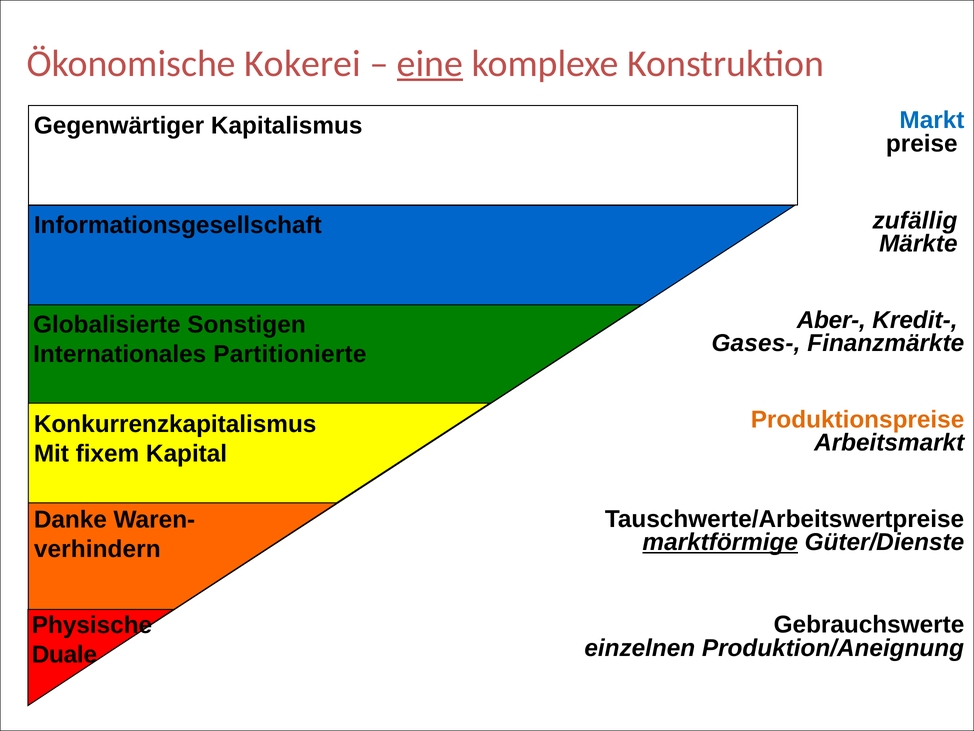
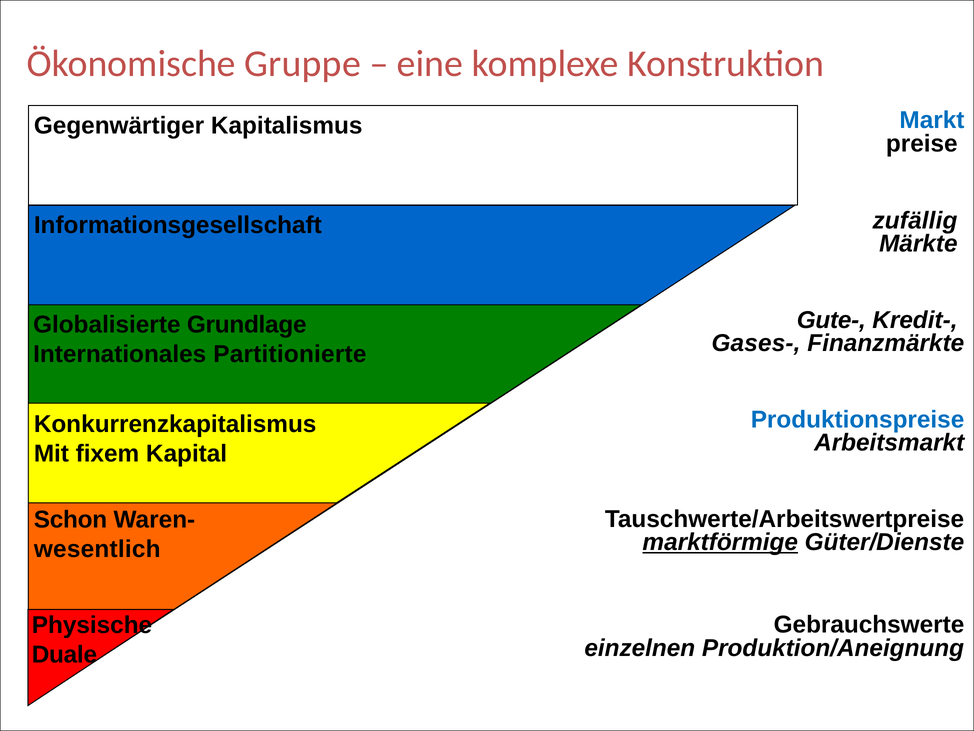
Kokerei: Kokerei -> Gruppe (303, 64)
eine underline: present -> none (430, 64)
Aber-: Aber- -> Gute- (831, 320)
Sonstigen: Sonstigen -> Grundlage (247, 325)
Produktionspreise colour: orange -> blue (858, 419)
Danke: Danke -> Schon (70, 519)
verhindern: verhindern -> wesentlich (97, 549)
